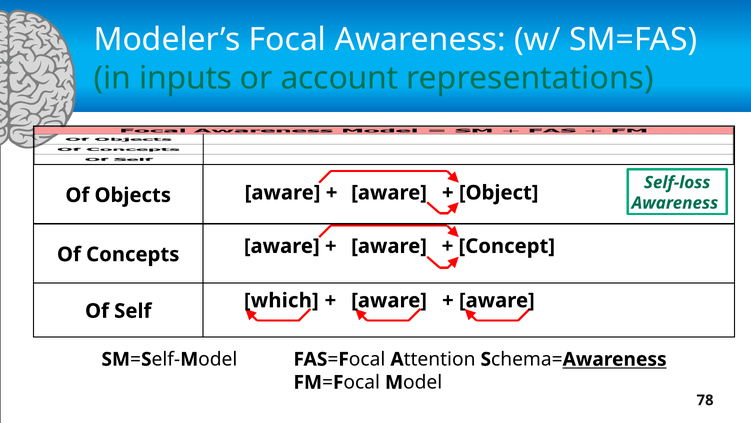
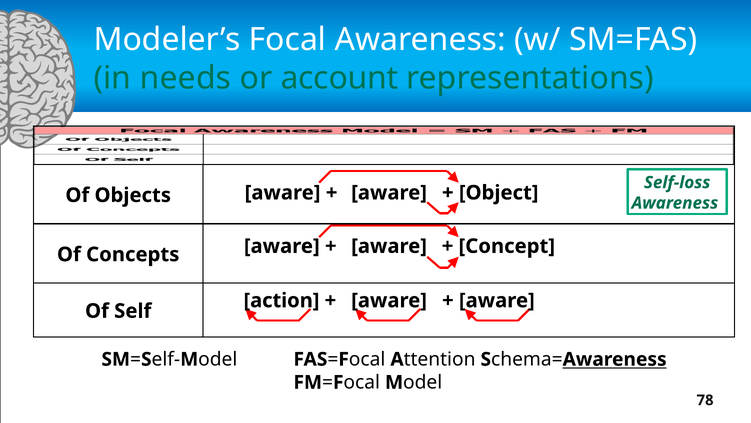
inputs: inputs -> needs (185, 78)
which: which -> action (281, 300)
